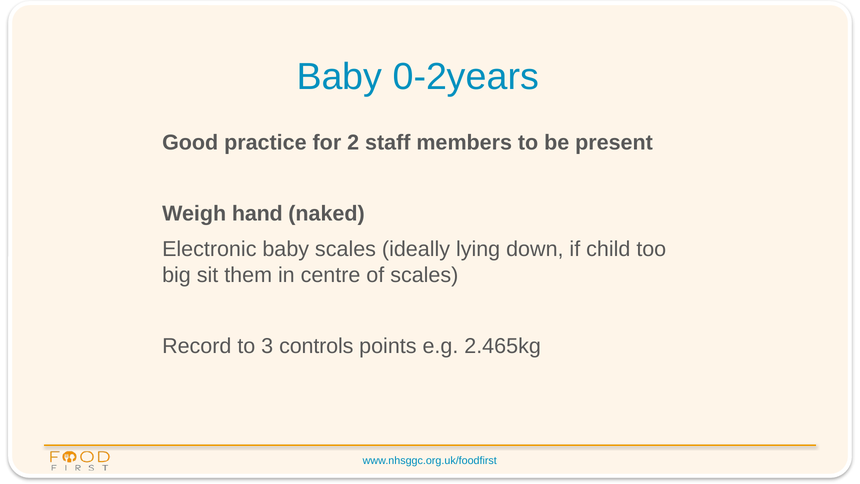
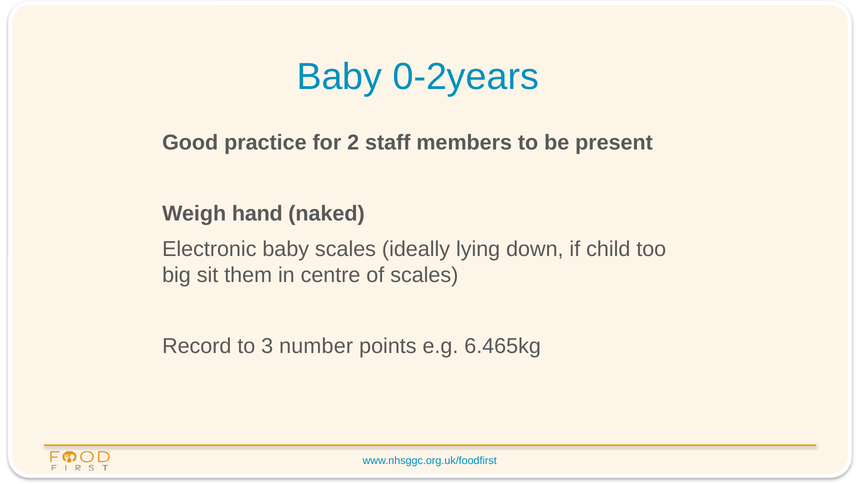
controls: controls -> number (316, 346)
2.465kg: 2.465kg -> 6.465kg (503, 346)
